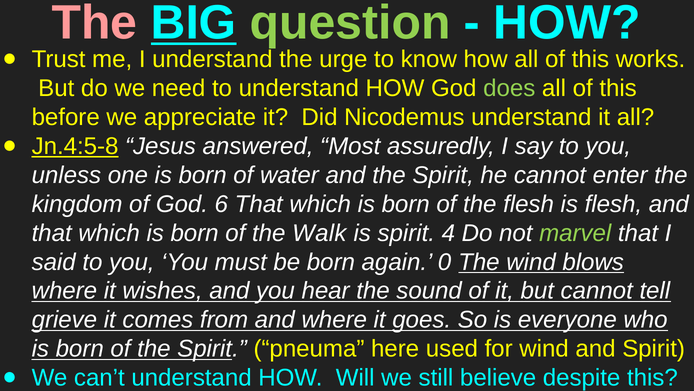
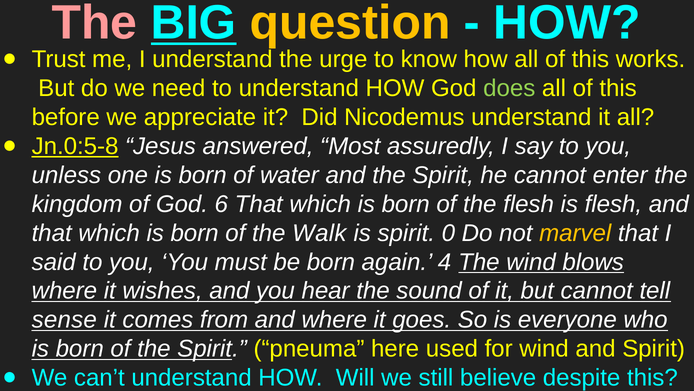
question colour: light green -> yellow (350, 23)
Jn.4:5-8: Jn.4:5-8 -> Jn.0:5-8 (75, 146)
4: 4 -> 0 (448, 233)
marvel colour: light green -> yellow (575, 233)
0: 0 -> 4 (445, 262)
grieve: grieve -> sense (64, 319)
